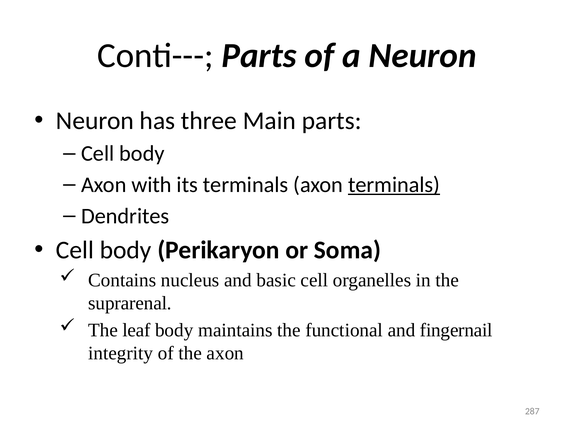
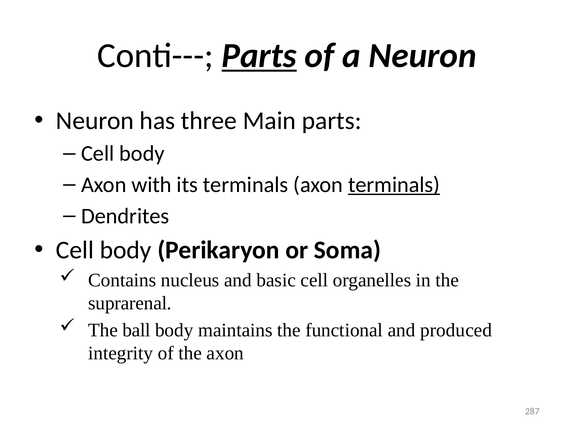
Parts underline: none -> present (259, 56)
leaf: leaf -> ball (137, 330)
fingernail: fingernail -> produced (456, 330)
